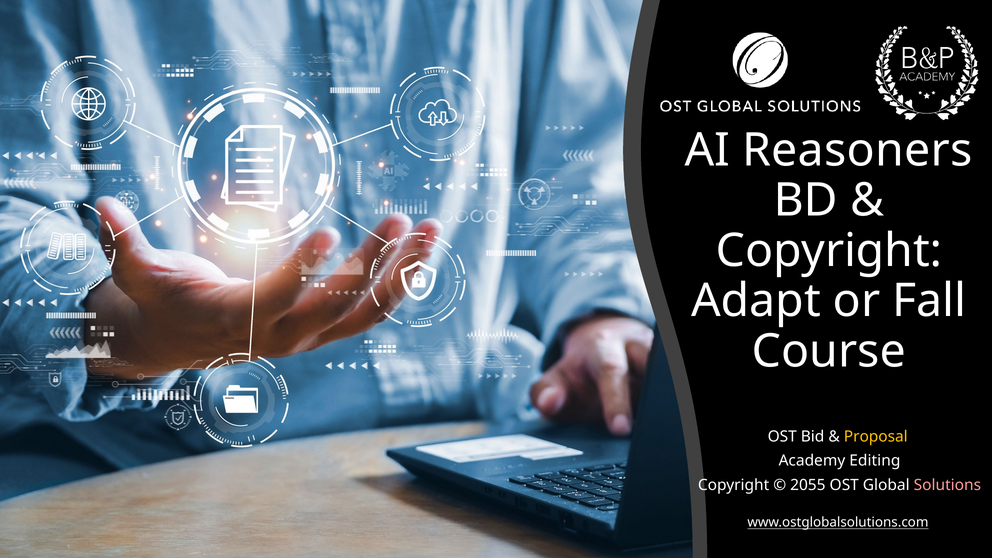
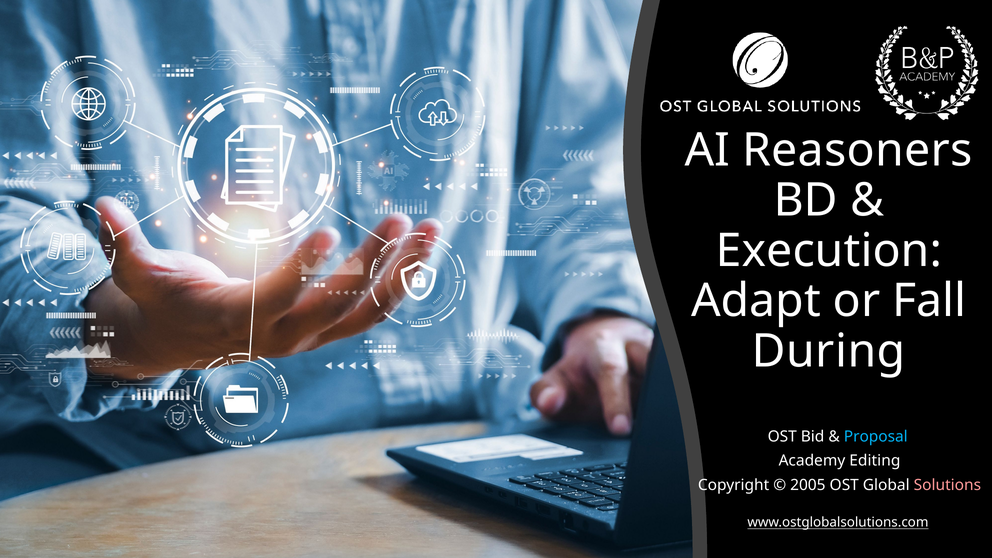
Copyright: Copyright -> Execution (829, 251)
Course: Course -> During (829, 351)
Proposal colour: yellow -> light blue (876, 436)
2055: 2055 -> 2005 (808, 485)
